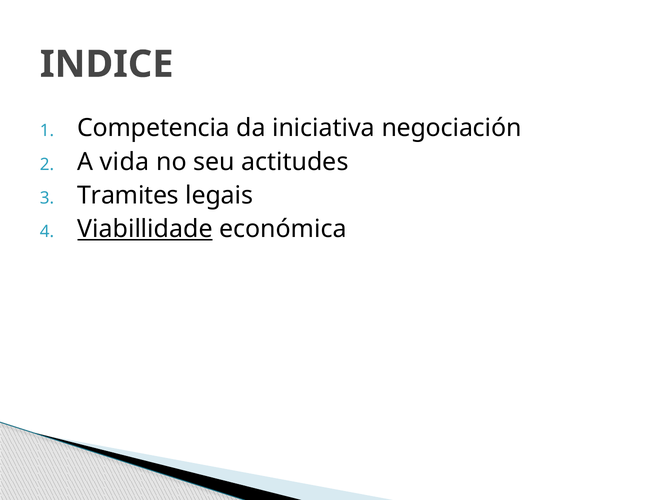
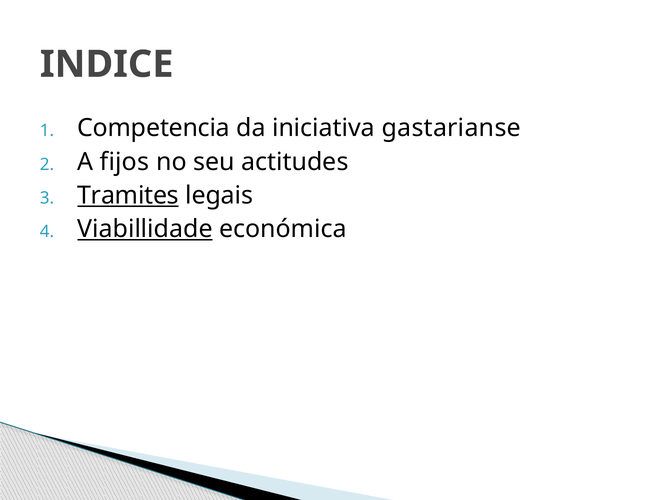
negociación: negociación -> gastarianse (451, 128)
vida: vida -> fijos (125, 162)
Tramites underline: none -> present (128, 195)
